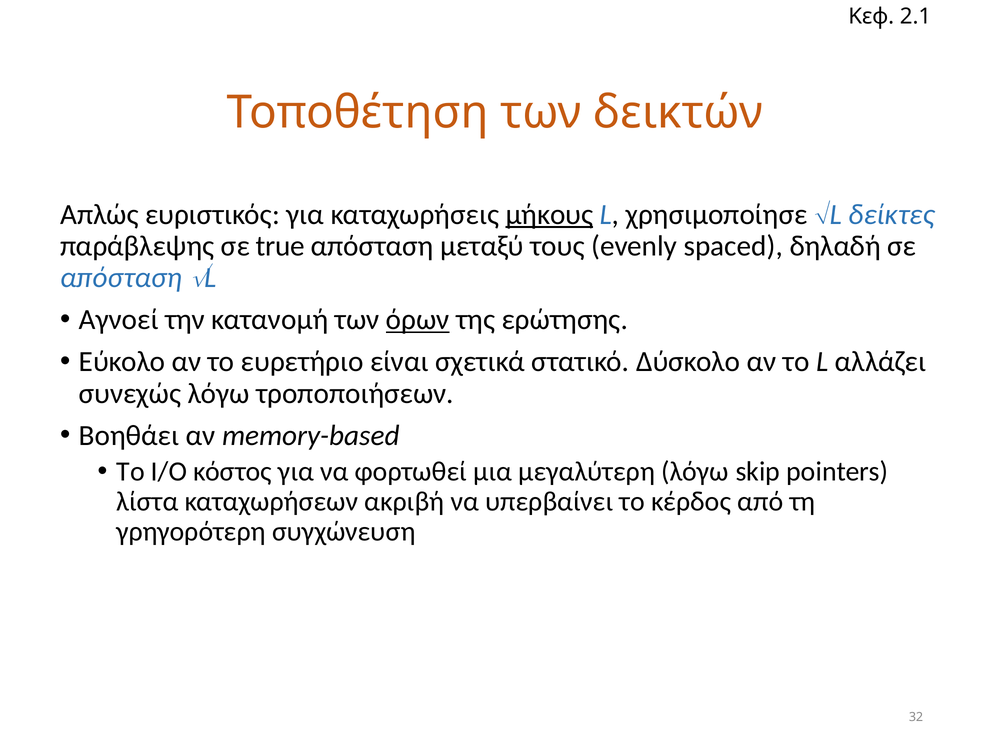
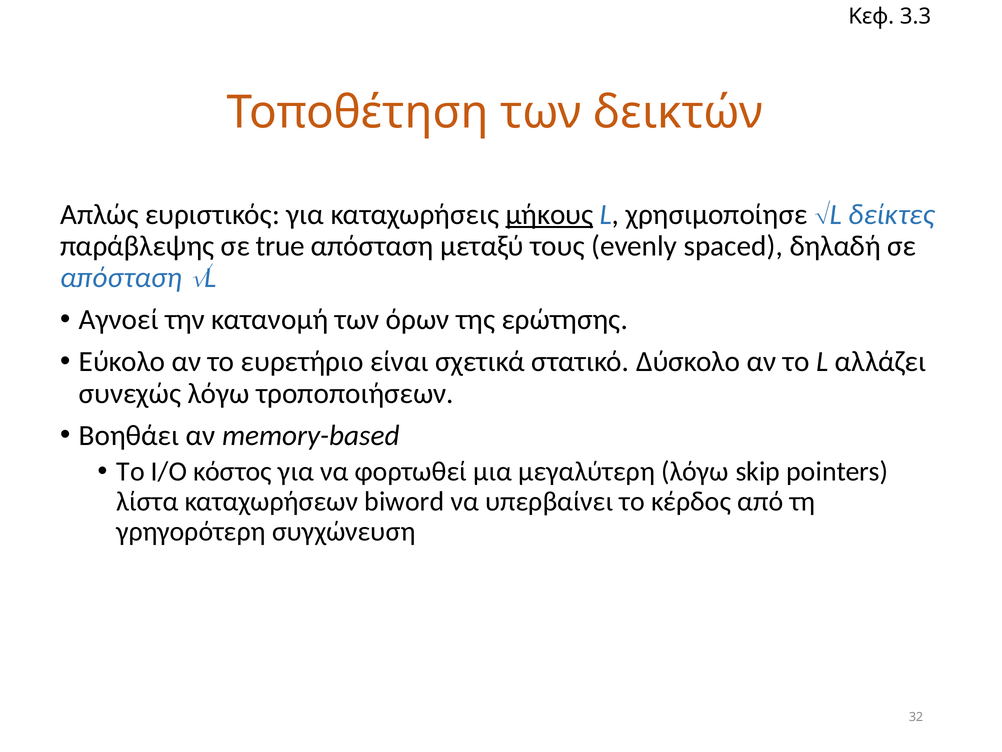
2.1: 2.1 -> 3.3 (916, 16)
όρων underline: present -> none (418, 320)
ακριβή: ακριβή -> biword (404, 501)
